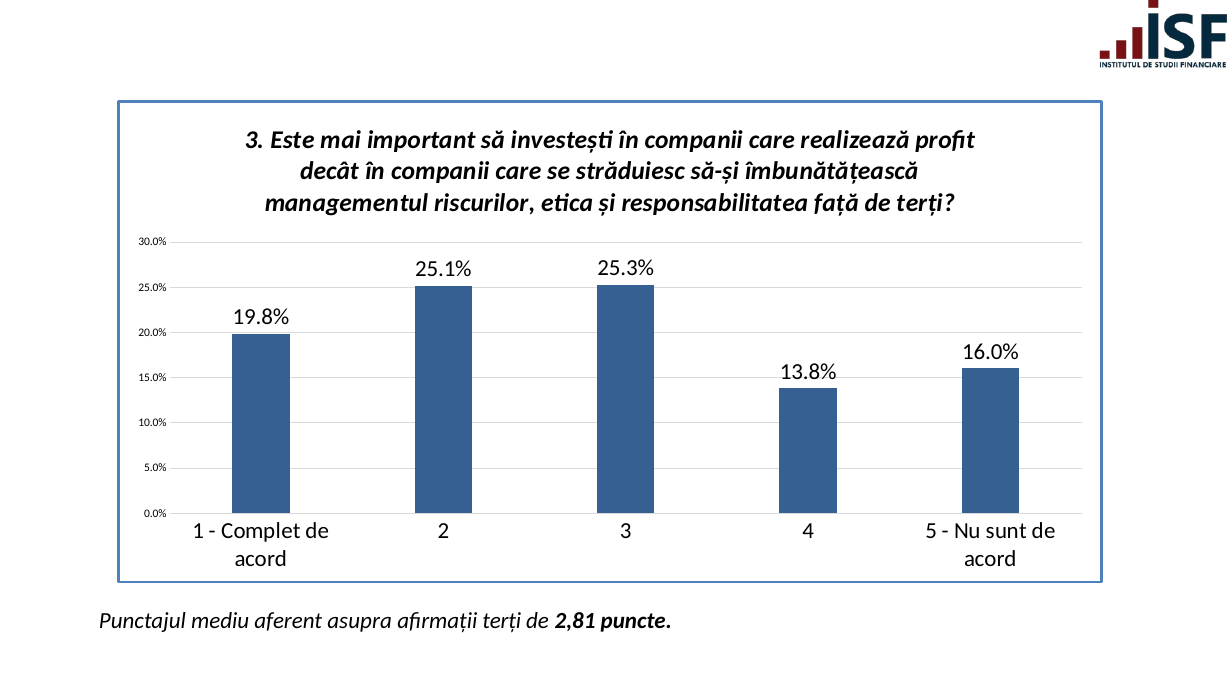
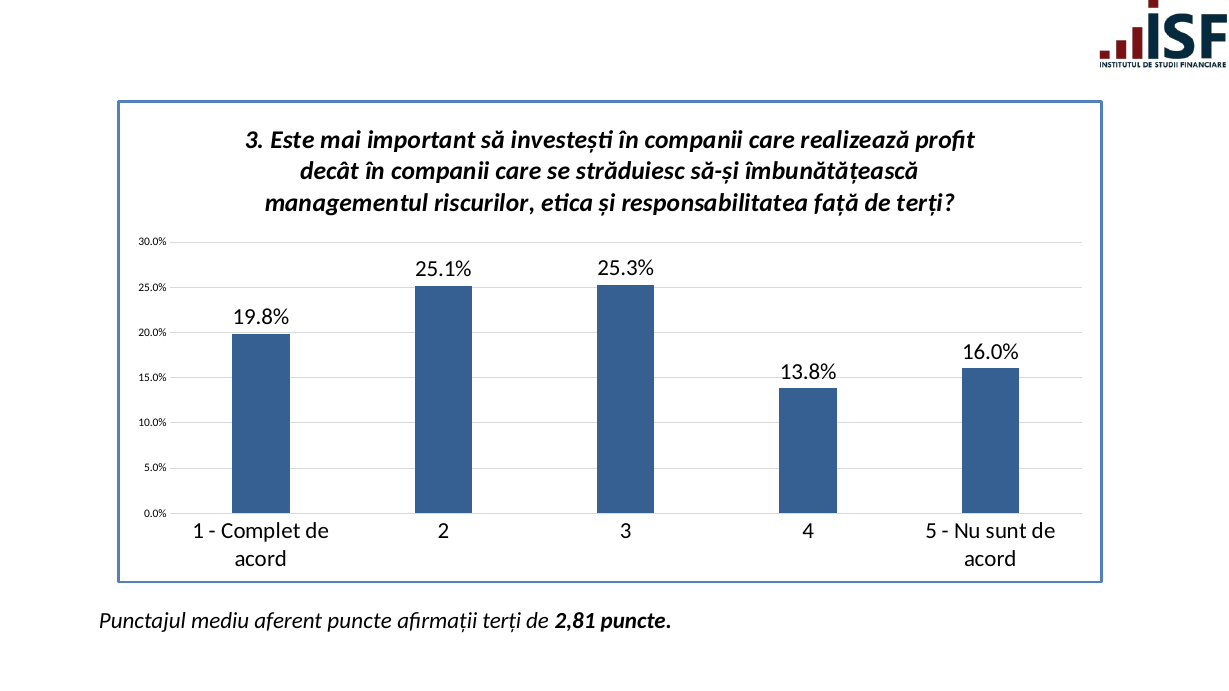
aferent asupra: asupra -> puncte (360, 621)
